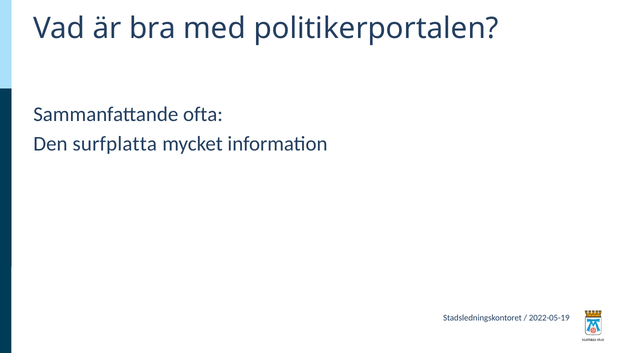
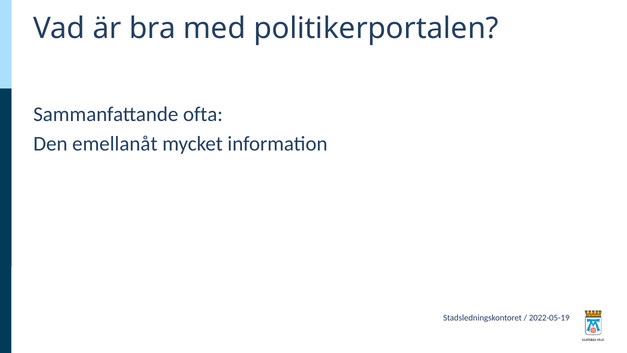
surfplatta: surfplatta -> emellanåt (115, 143)
